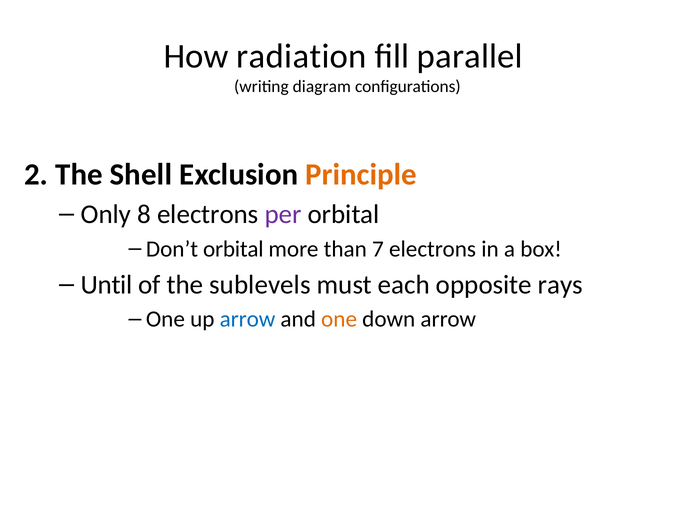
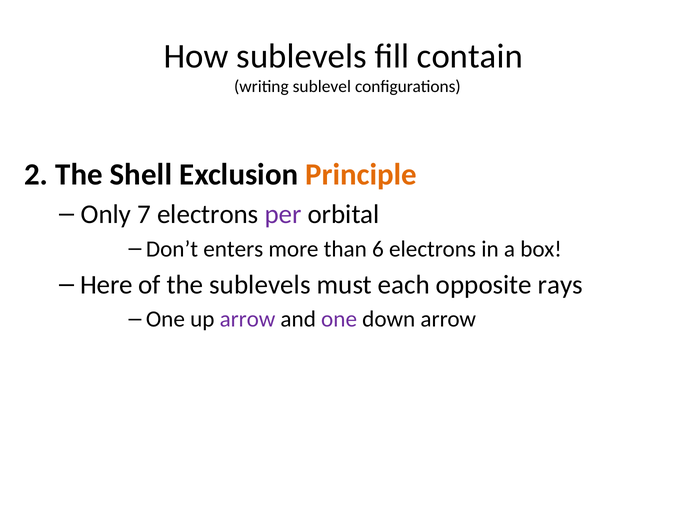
How radiation: radiation -> sublevels (302, 56)
parallel: parallel -> contain (470, 56)
diagram: diagram -> sublevel (322, 86)
8: 8 -> 7 (144, 215)
Don’t orbital: orbital -> enters (233, 249)
7: 7 -> 6 (378, 249)
Until: Until -> Here (107, 285)
arrow colour: blue -> purple (248, 319)
one colour: orange -> purple (339, 319)
